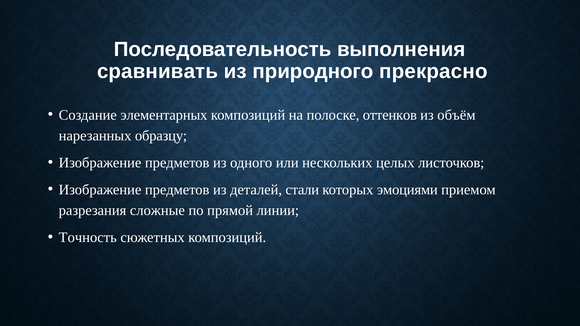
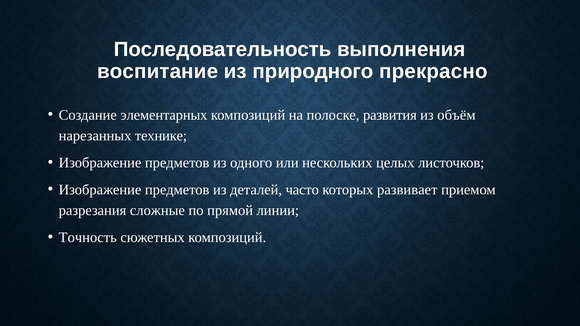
сравнивать: сравнивать -> воспитание (158, 71)
оттенков: оттенков -> развития (390, 115)
образцу: образцу -> технике (161, 136)
стали: стали -> часто (302, 190)
эмоциями: эмоциями -> развивает (407, 190)
